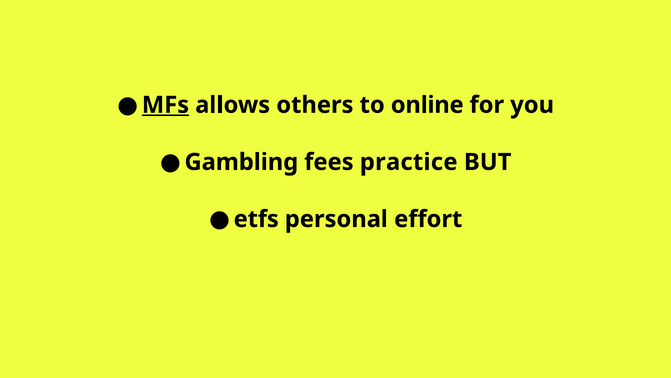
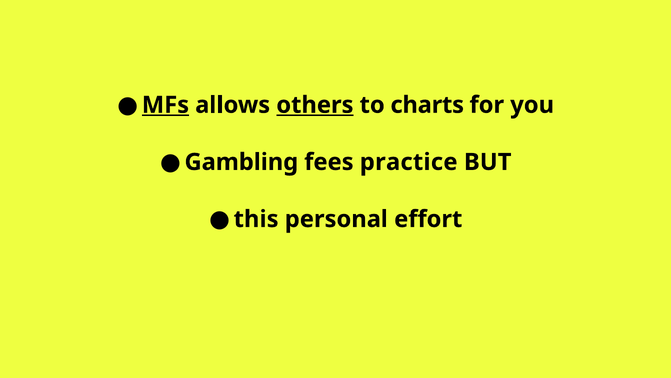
others underline: none -> present (315, 105)
online: online -> charts (427, 105)
etfs: etfs -> this (256, 219)
